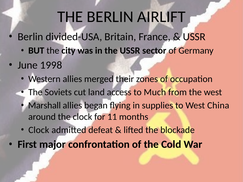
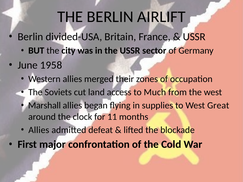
1998: 1998 -> 1958 (51, 65)
China: China -> Great (218, 106)
Clock: Clock -> Allies (39, 130)
